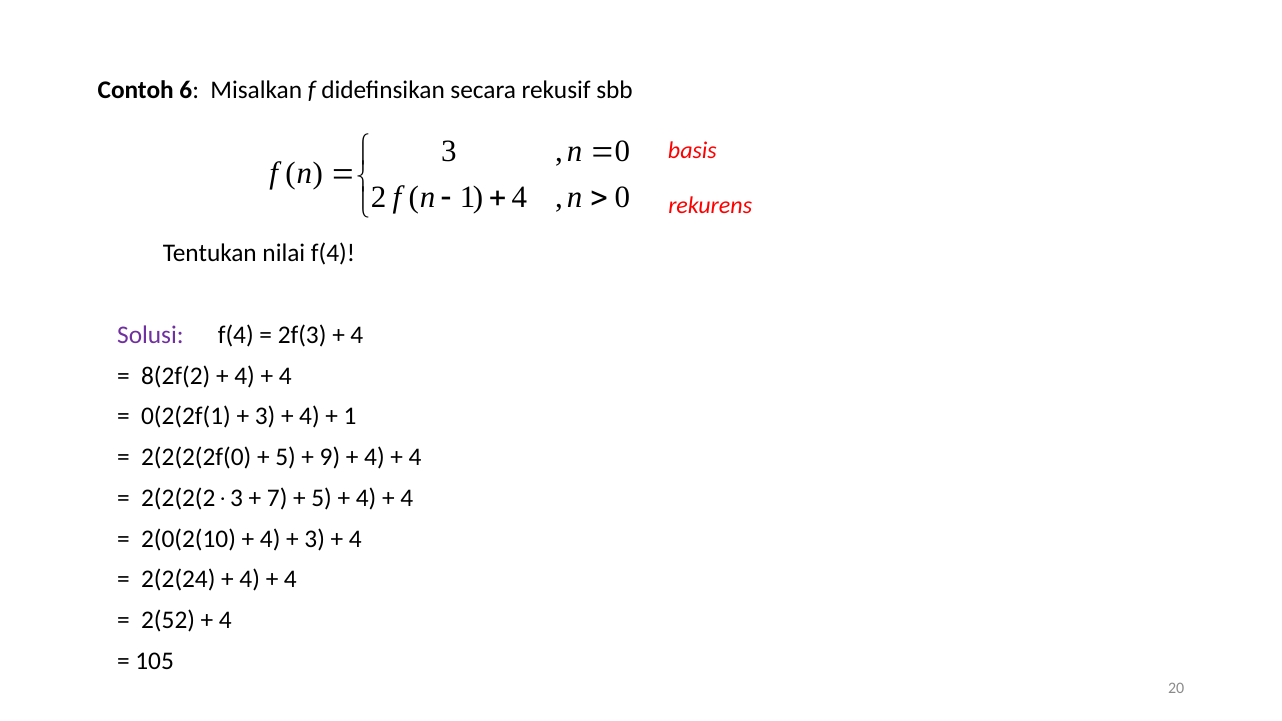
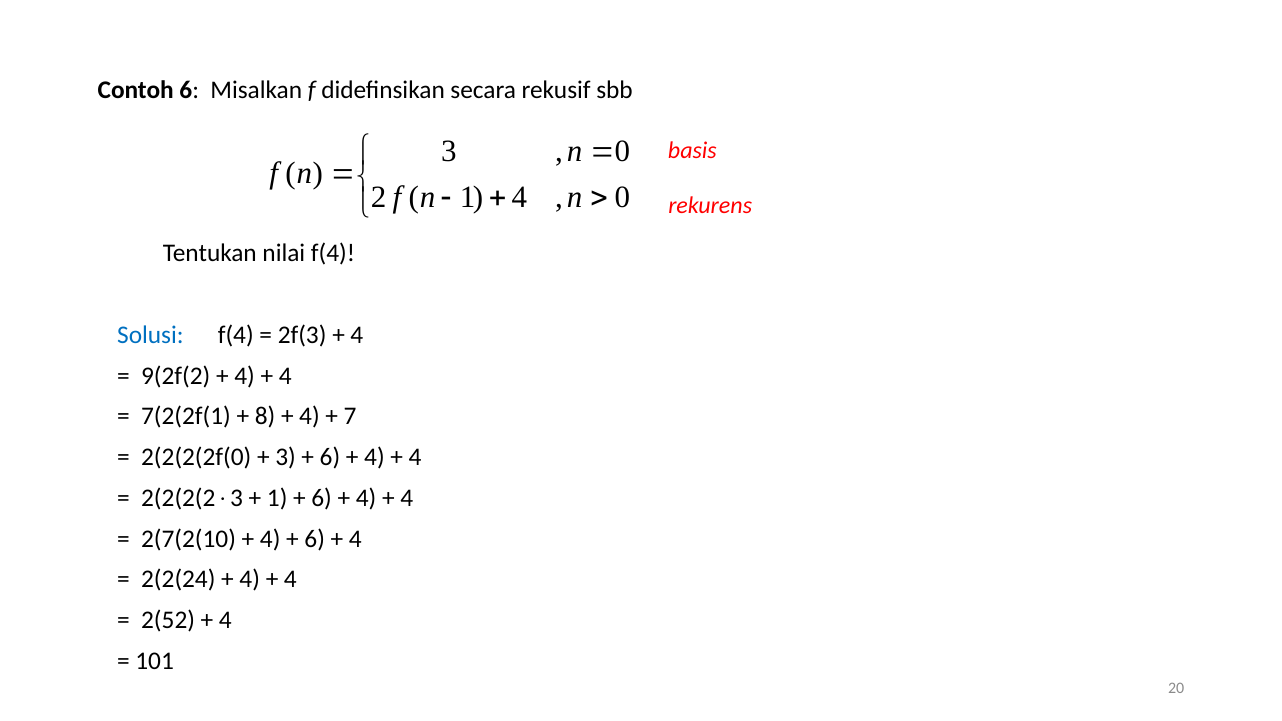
Solusi colour: purple -> blue (150, 335)
8(2f(2: 8(2f(2 -> 9(2f(2 (176, 376)
0(2(2f(1: 0(2(2f(1 -> 7(2(2f(1 (186, 417)
3: 3 -> 8 (265, 417)
1: 1 -> 7 (350, 417)
5: 5 -> 3 (285, 457)
9: 9 -> 6 (330, 457)
7: 7 -> 1 (277, 498)
5: 5 -> 6 (322, 498)
2(0(2(10: 2(0(2(10 -> 2(7(2(10 (189, 539)
3: 3 -> 6 (315, 539)
105: 105 -> 101 (155, 661)
